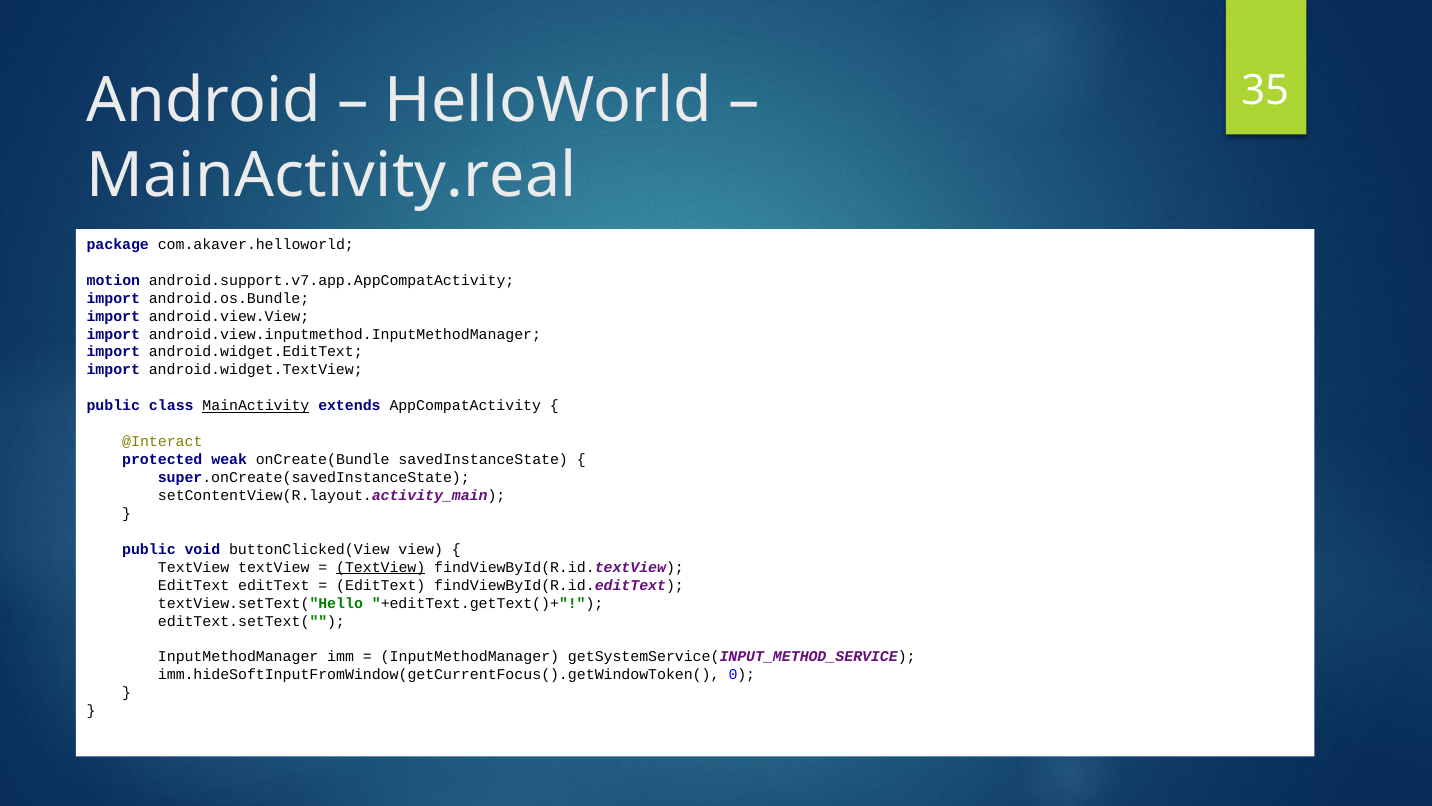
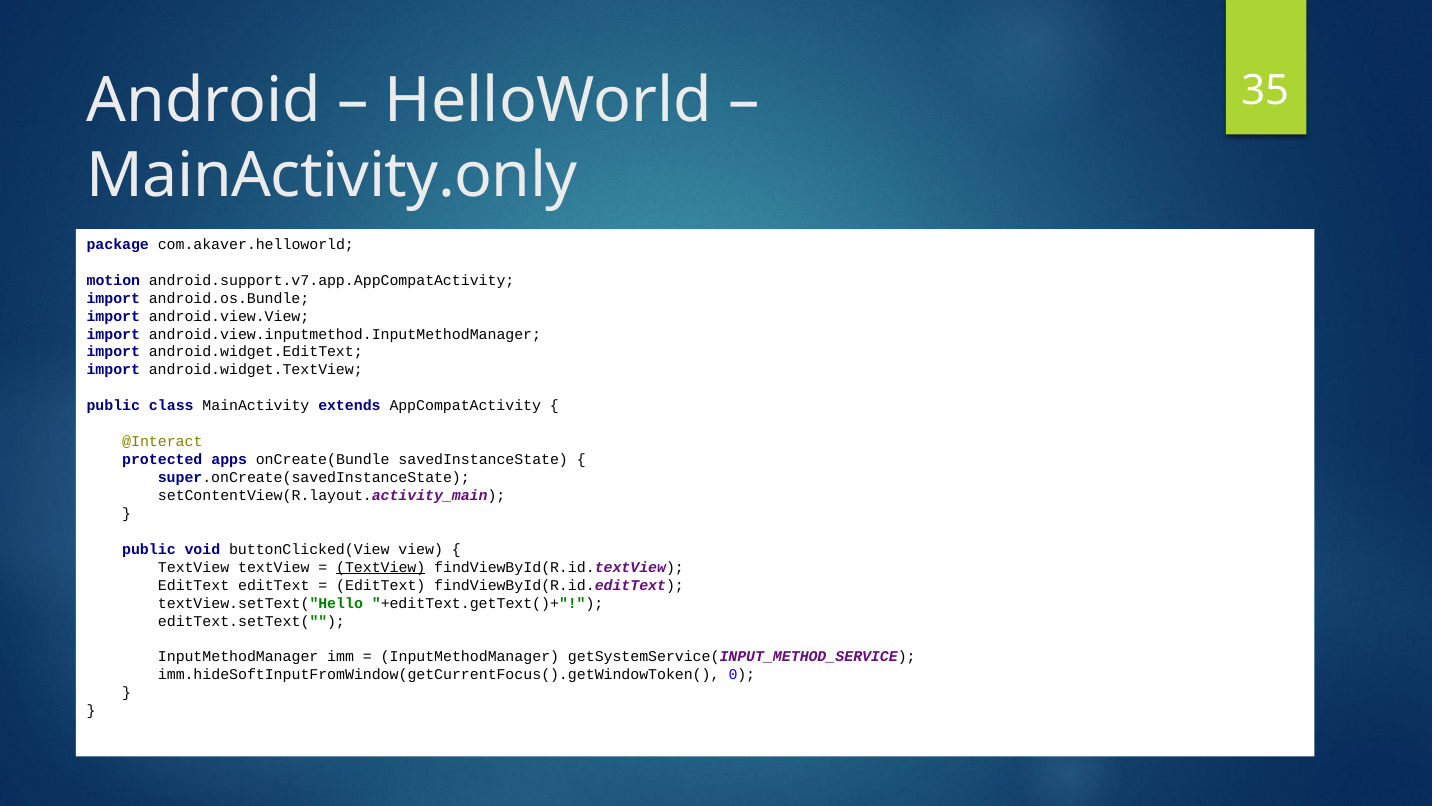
MainActivity.real: MainActivity.real -> MainActivity.only (332, 176)
MainActivity underline: present -> none (256, 406)
weak: weak -> apps (229, 459)
